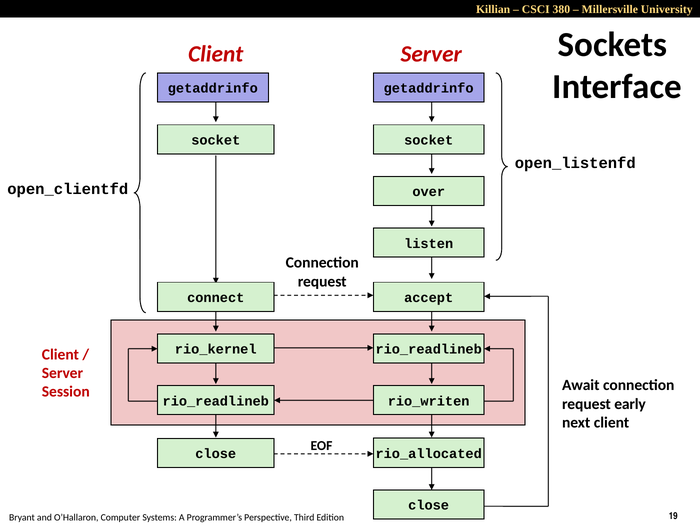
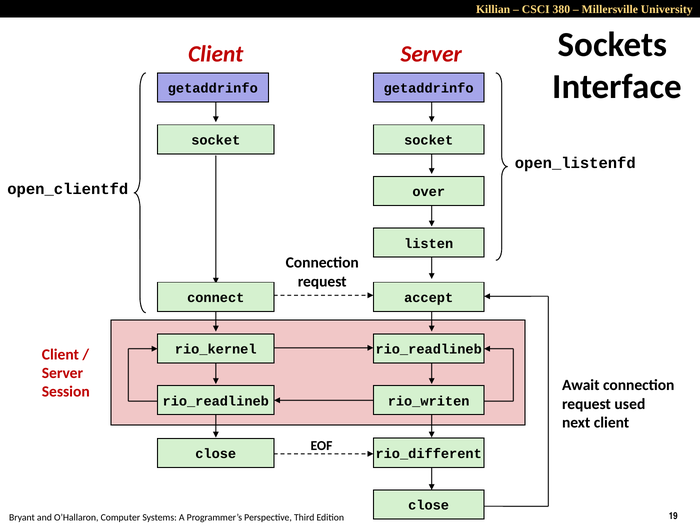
early: early -> used (630, 404)
rio_allocated: rio_allocated -> rio_different (429, 454)
